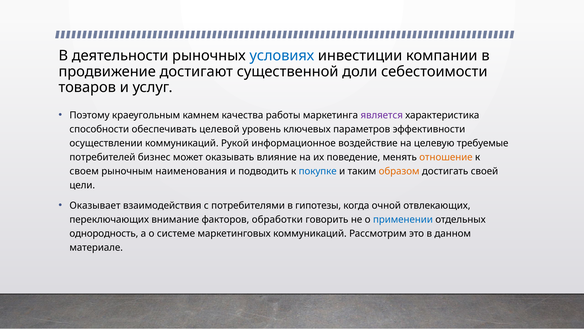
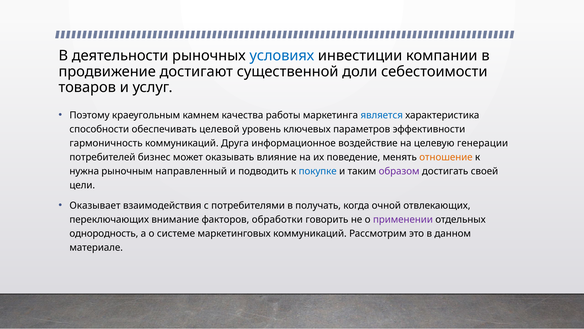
является colour: purple -> blue (382, 115)
осуществлении: осуществлении -> гармоничность (106, 143)
Рукой: Рукой -> Друга (235, 143)
требуемые: требуемые -> генерации (483, 143)
своем: своем -> нужна (84, 171)
наименования: наименования -> направленный (191, 171)
образом colour: orange -> purple (399, 171)
гипотезы: гипотезы -> получать (318, 205)
применении colour: blue -> purple (403, 219)
